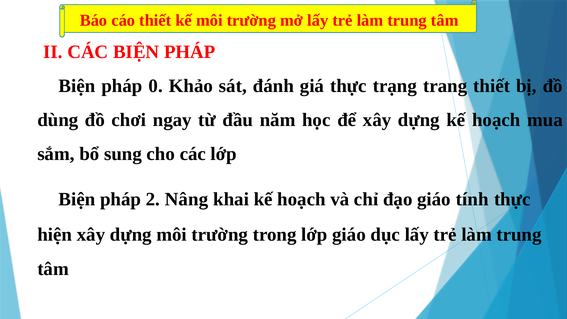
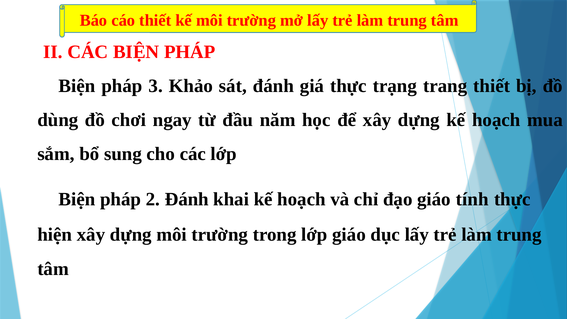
0: 0 -> 3 (156, 86)
2 Nâng: Nâng -> Đánh (187, 199)
